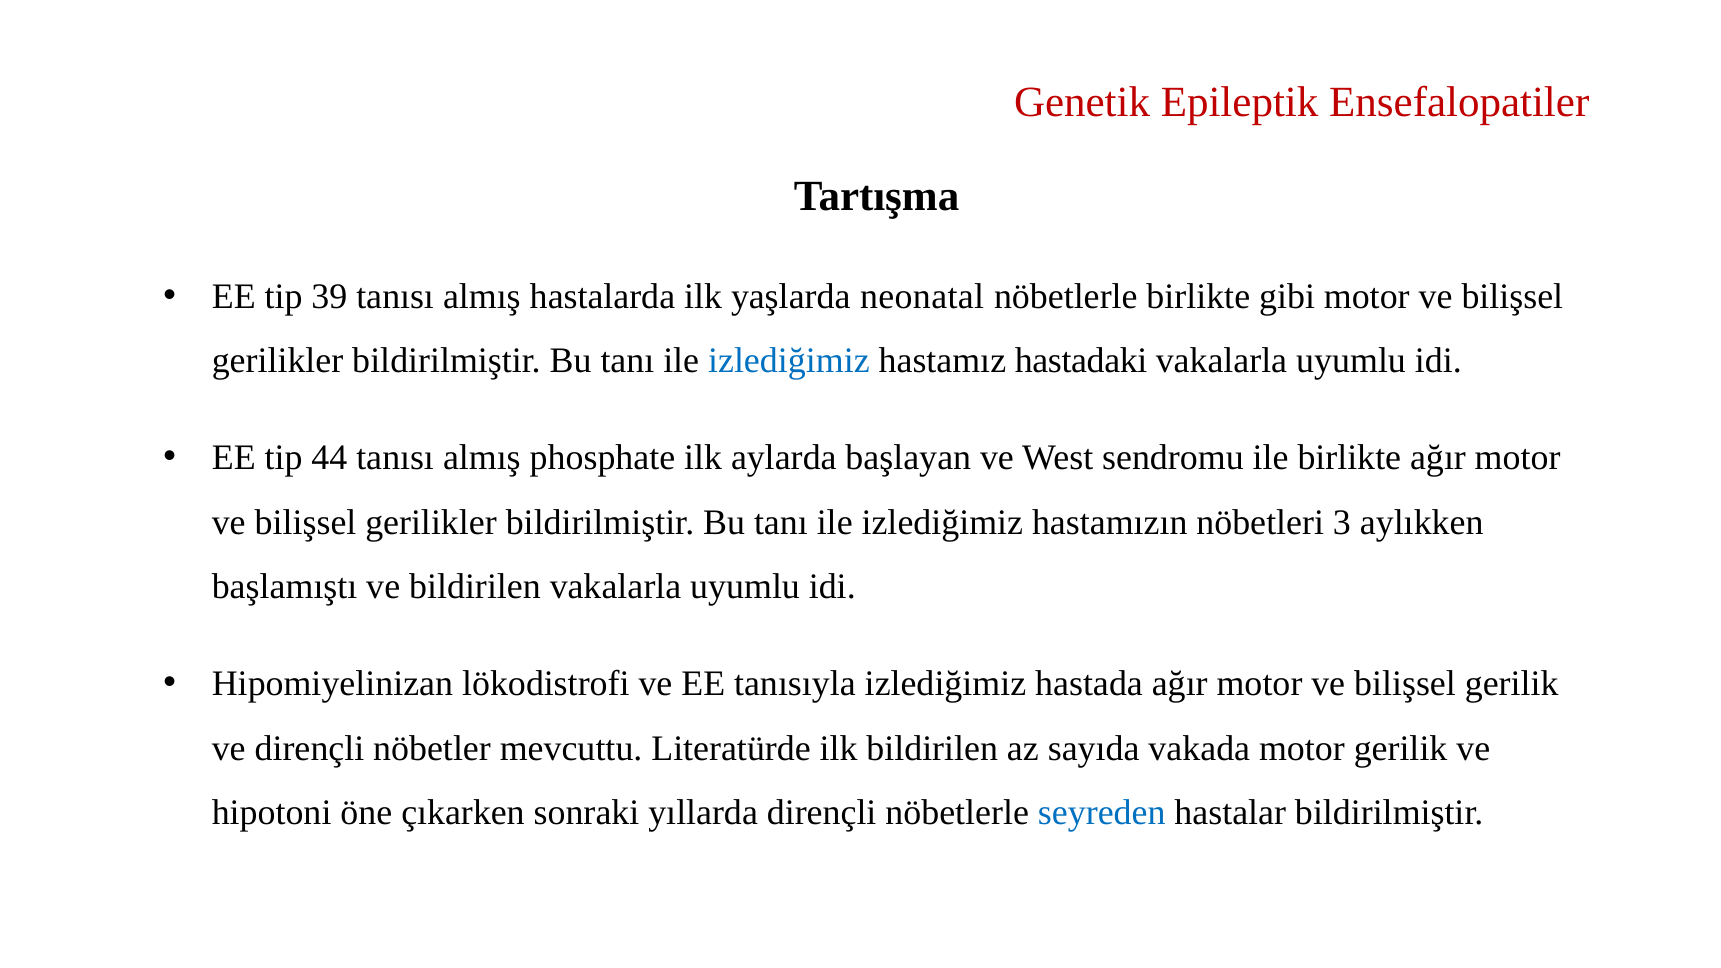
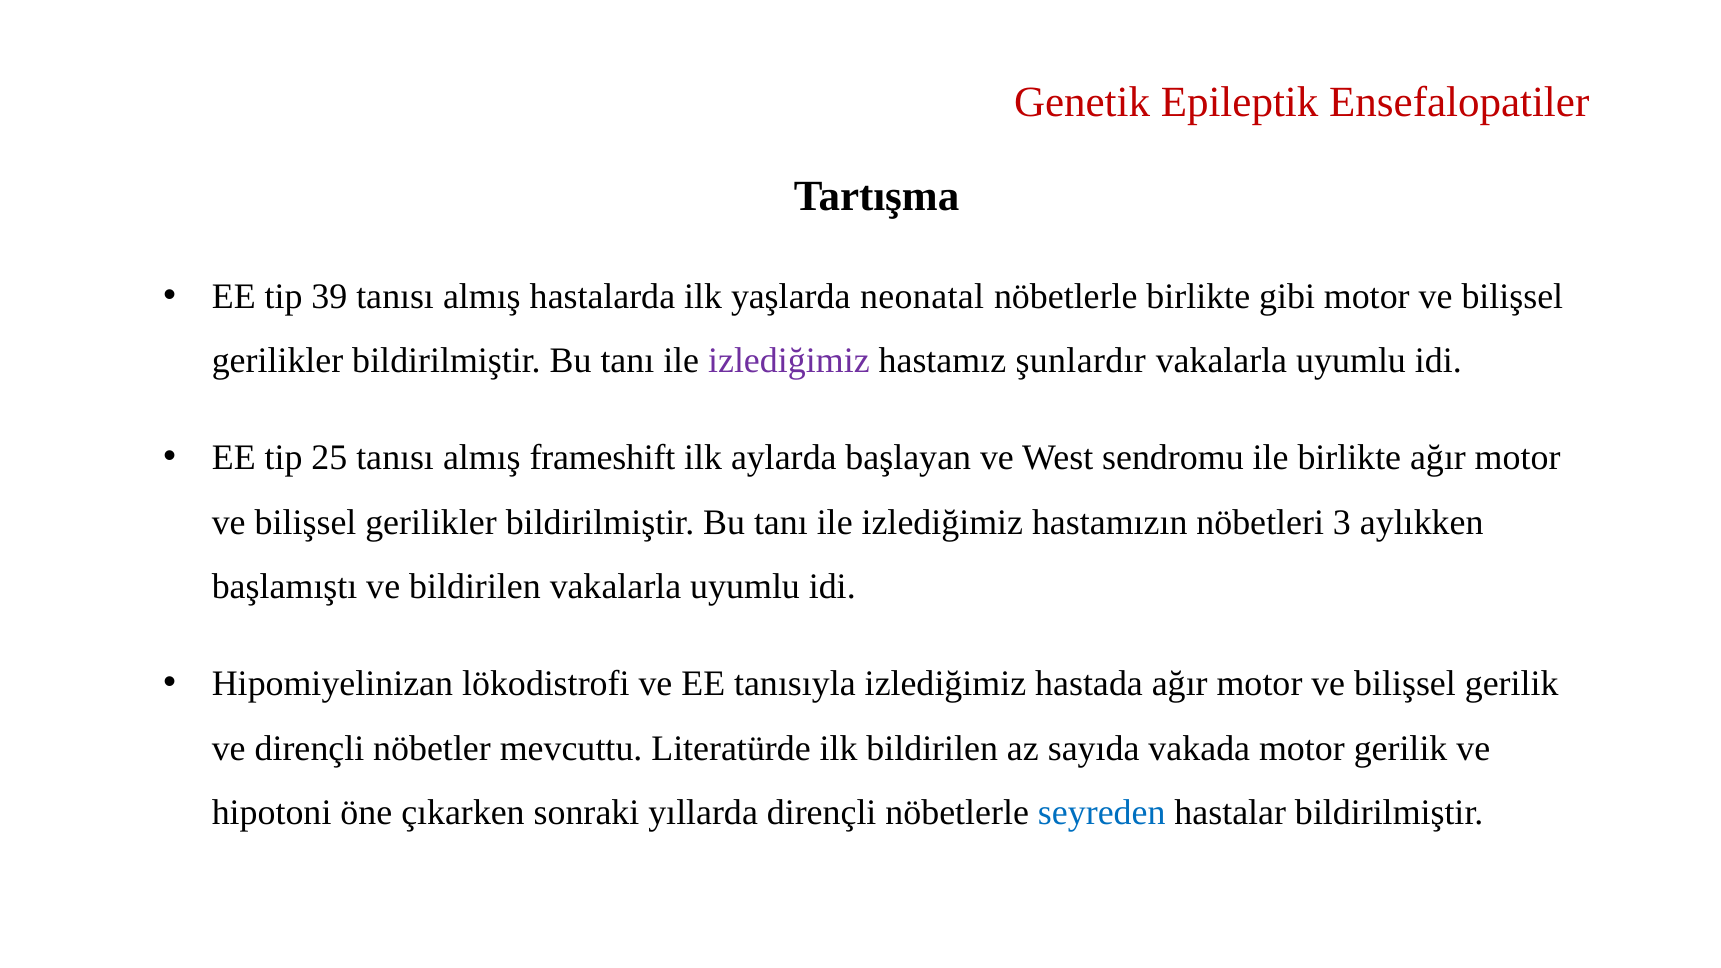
izlediğimiz colour: blue -> purple (789, 361)
hastadaki: hastadaki -> şunlardır (1081, 361)
44: 44 -> 25 (329, 458)
phosphate: phosphate -> frameshift (603, 458)
